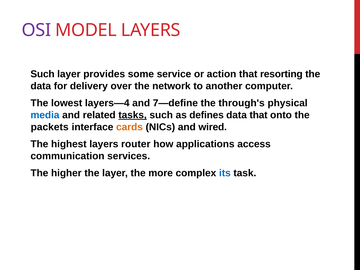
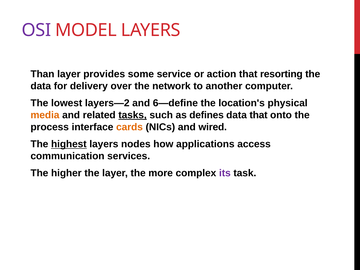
Such: Such -> Than (42, 74)
layers—4: layers—4 -> layers—2 (107, 103)
7—define: 7—define -> 6—define (175, 103)
through's: through's -> location's (242, 103)
media colour: blue -> orange (45, 115)
packets: packets -> process (50, 127)
highest underline: none -> present (69, 144)
router: router -> nodes (136, 144)
its colour: blue -> purple (225, 173)
